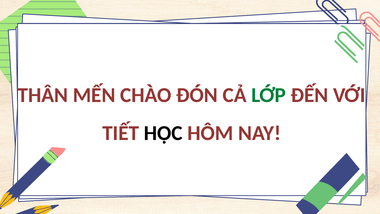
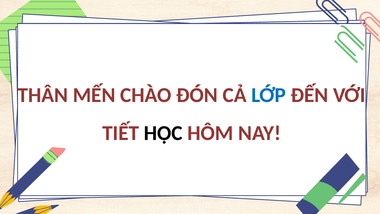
LỚP colour: green -> blue (269, 95)
